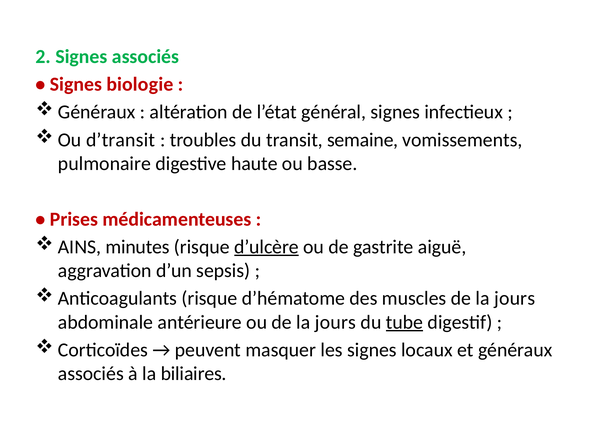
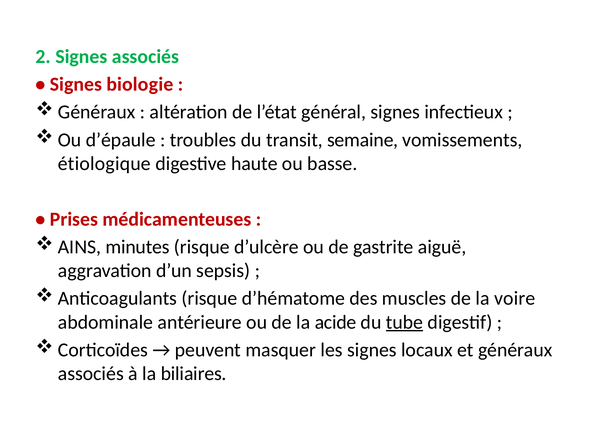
d’transit: d’transit -> d’épaule (121, 140)
pulmonaire: pulmonaire -> étiologique (104, 163)
d’ulcère underline: present -> none (266, 247)
muscles de la jours: jours -> voire (515, 298)
ou de la jours: jours -> acide (336, 322)
